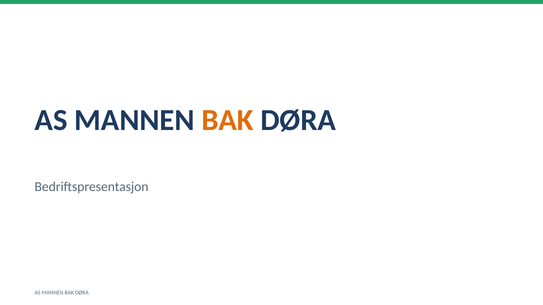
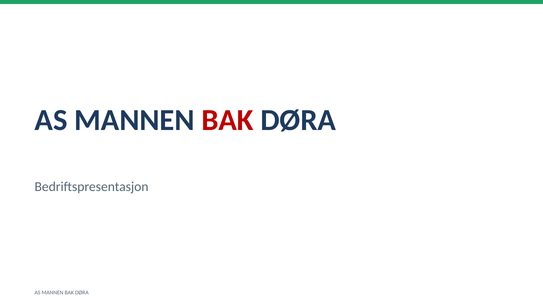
BAK colour: orange -> red (228, 120)
